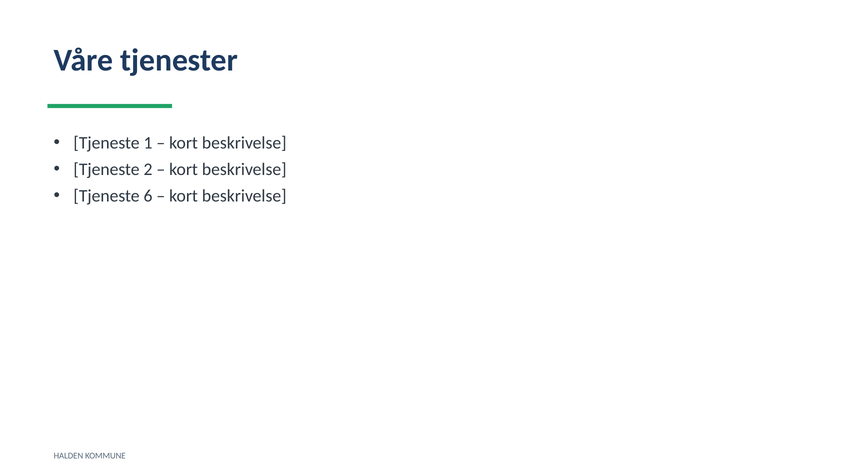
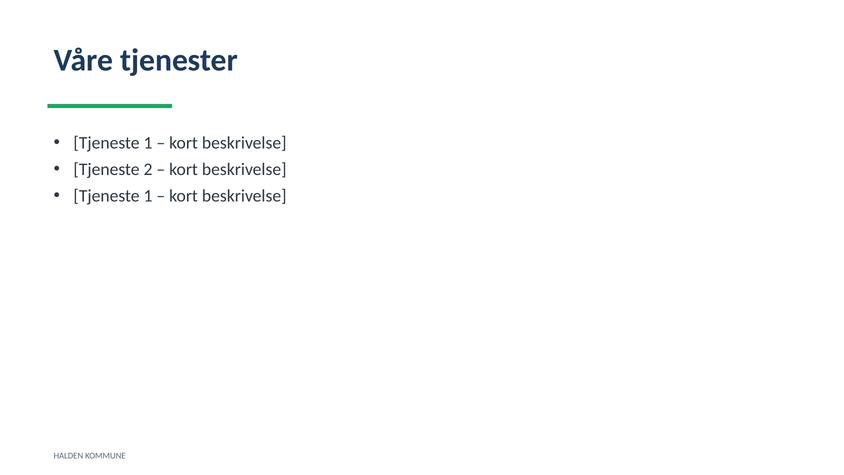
6: 6 -> 1 (148, 196)
